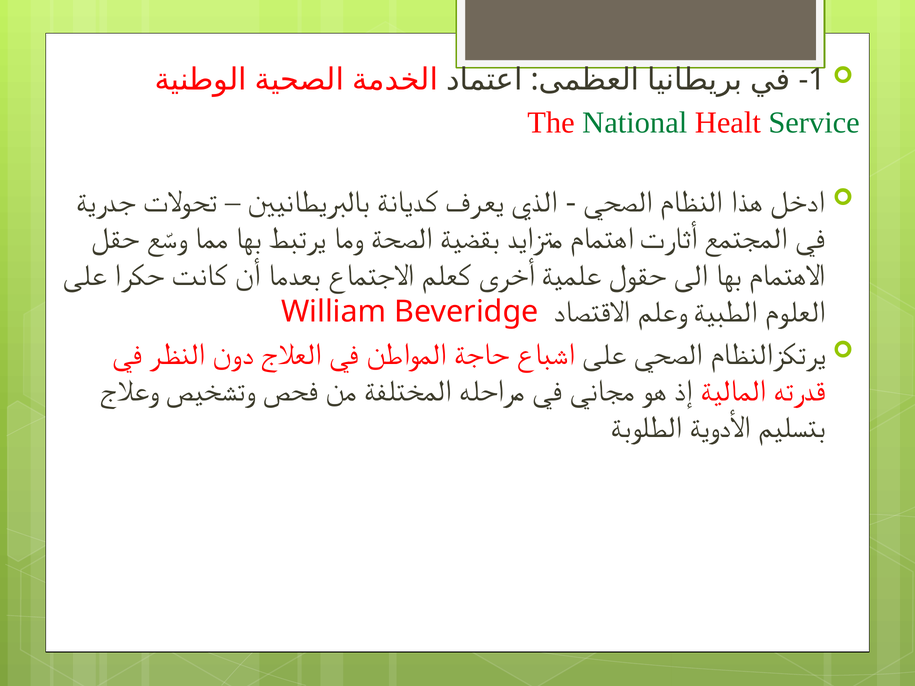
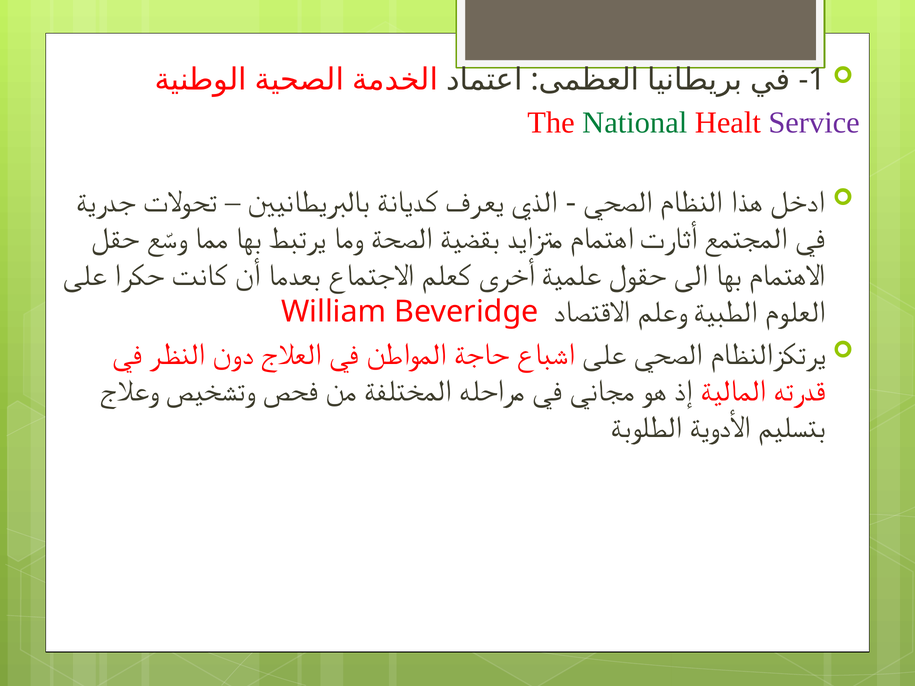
Service colour: green -> purple (814, 123)
